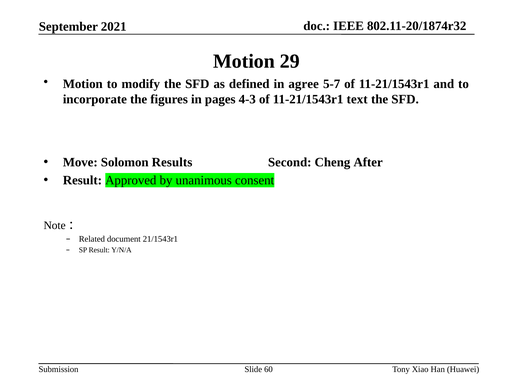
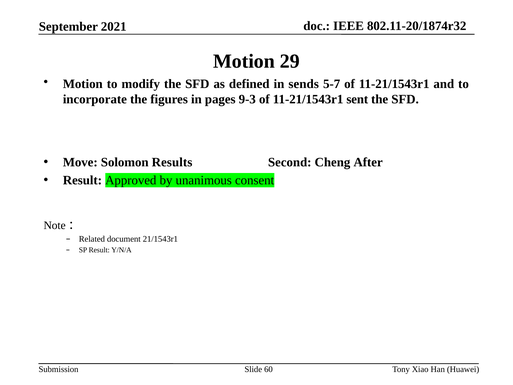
agree: agree -> sends (304, 84)
4-3: 4-3 -> 9-3 (247, 99)
text: text -> sent (357, 99)
